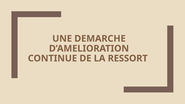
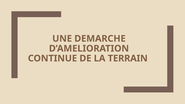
RESSORT: RESSORT -> TERRAIN (128, 58)
